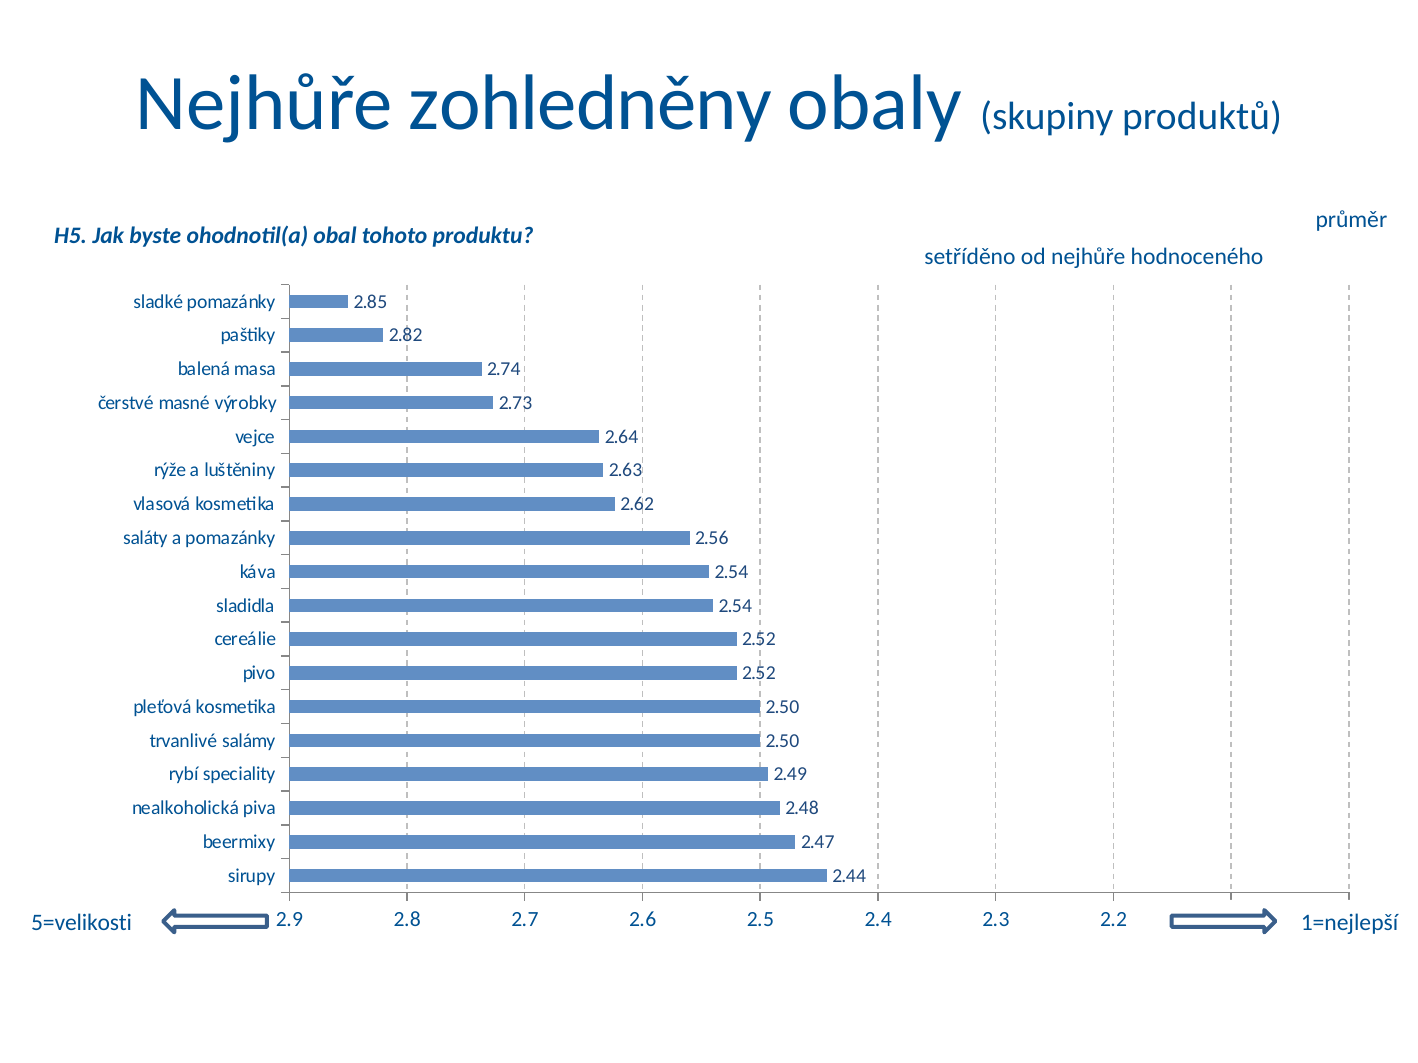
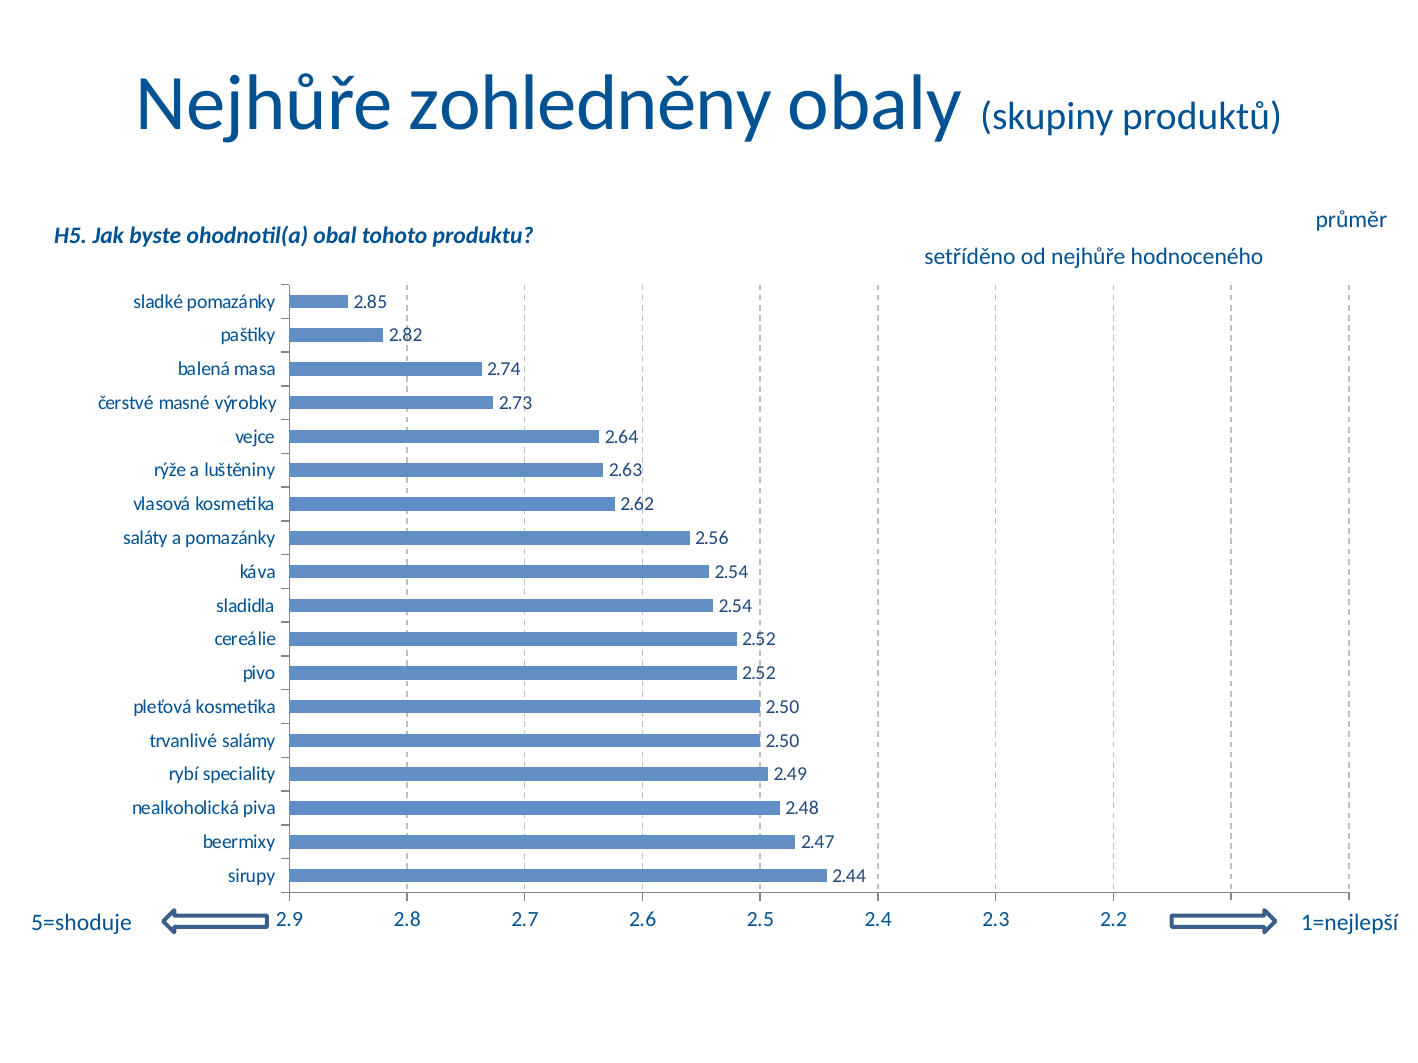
5=velikosti: 5=velikosti -> 5=shoduje (82, 923)
